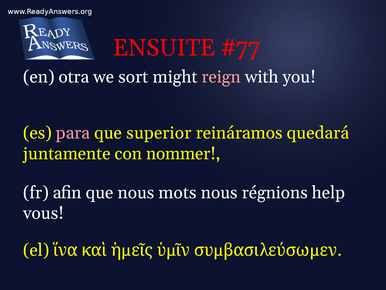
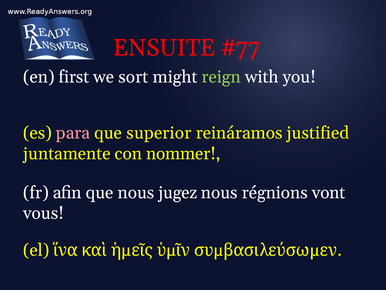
otra: otra -> first (74, 77)
reign colour: pink -> light green (221, 77)
quedará: quedará -> justified (318, 133)
mots: mots -> jugez (178, 192)
help: help -> vont (329, 192)
